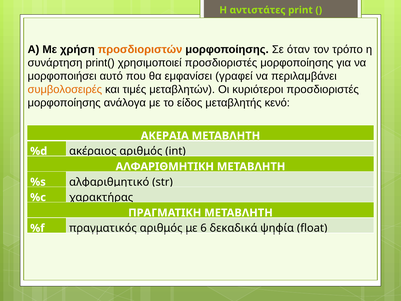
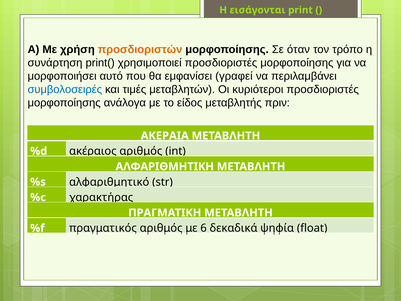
αντιστάτες: αντιστάτες -> εισάγονται (258, 10)
συμβολοσειρές colour: orange -> blue (65, 89)
κενό: κενό -> πριν (277, 103)
